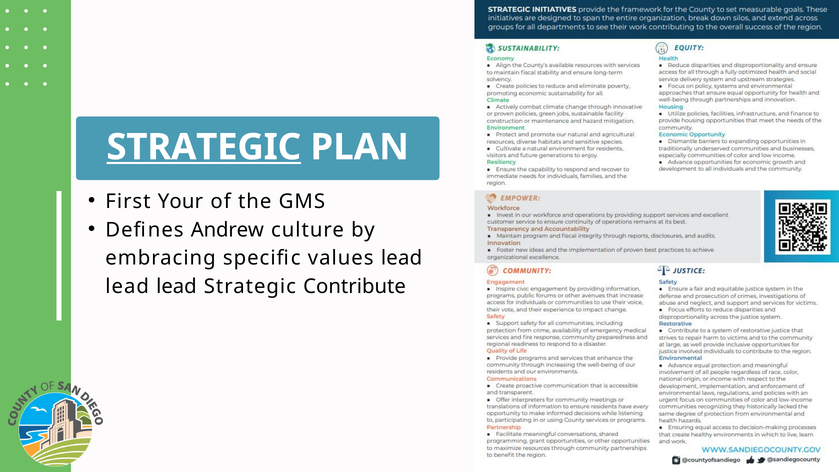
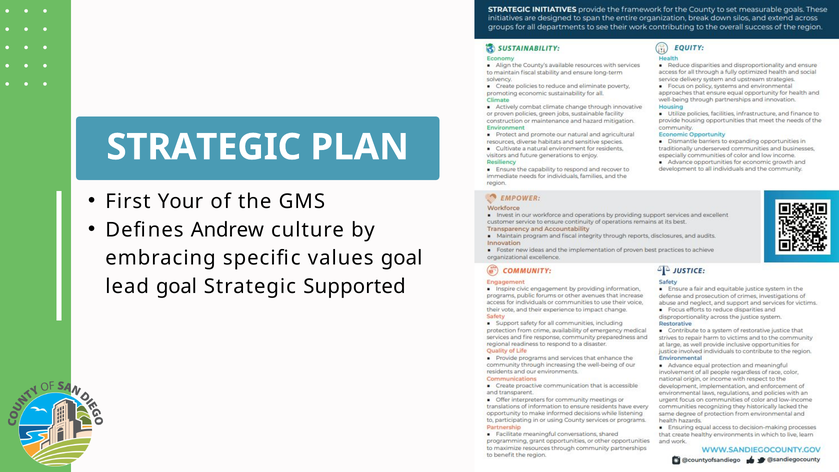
STRATEGIC underline: present -> none (204, 147)
values lead: lead -> goal (402, 258)
lead: lead -> goal (176, 287)
Contribute: Contribute -> Supported (354, 287)
